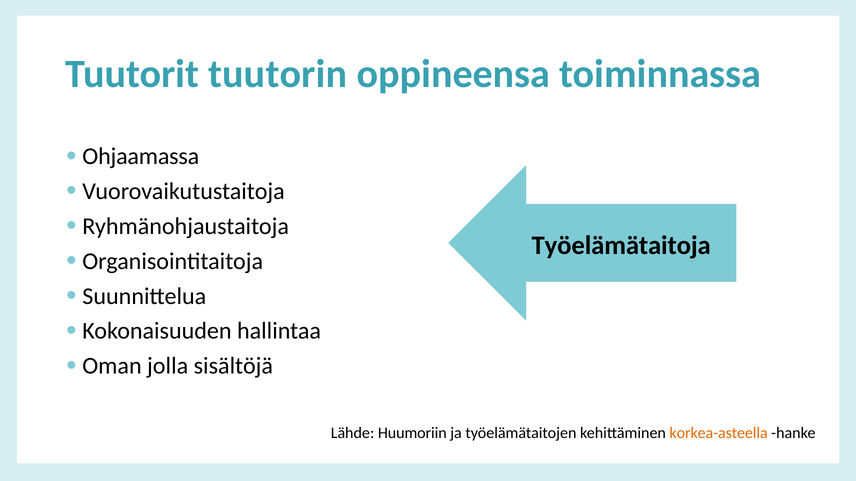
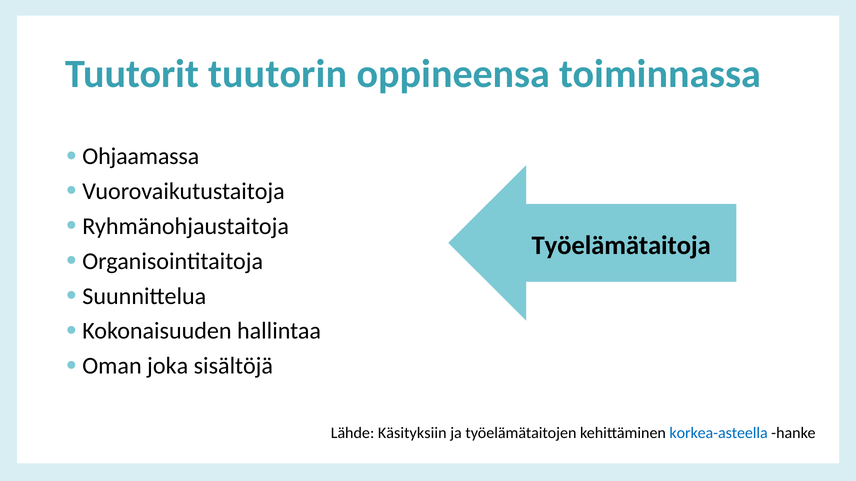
jolla: jolla -> joka (168, 366)
Huumoriin: Huumoriin -> Käsityksiin (412, 433)
korkea-asteella colour: orange -> blue (719, 433)
